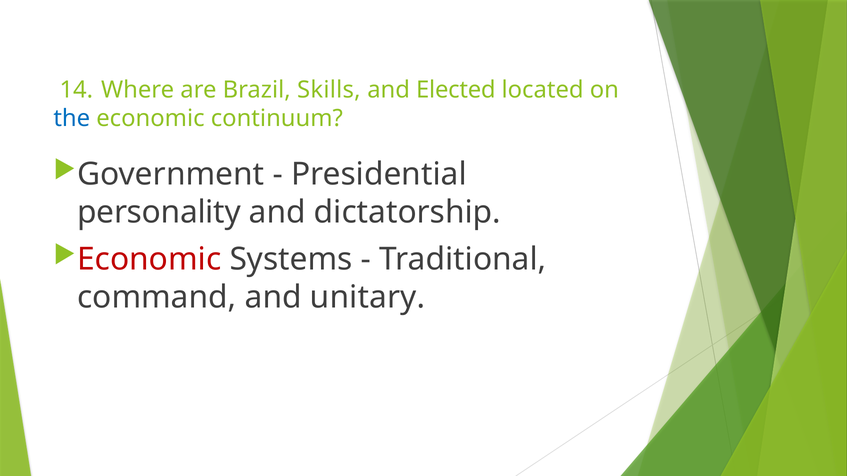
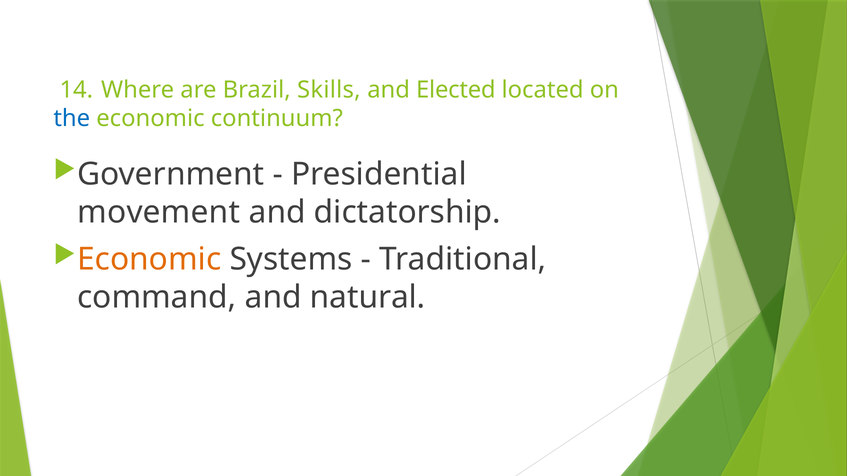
personality: personality -> movement (159, 213)
Economic colour: red -> orange (149, 260)
unitary: unitary -> natural (368, 298)
